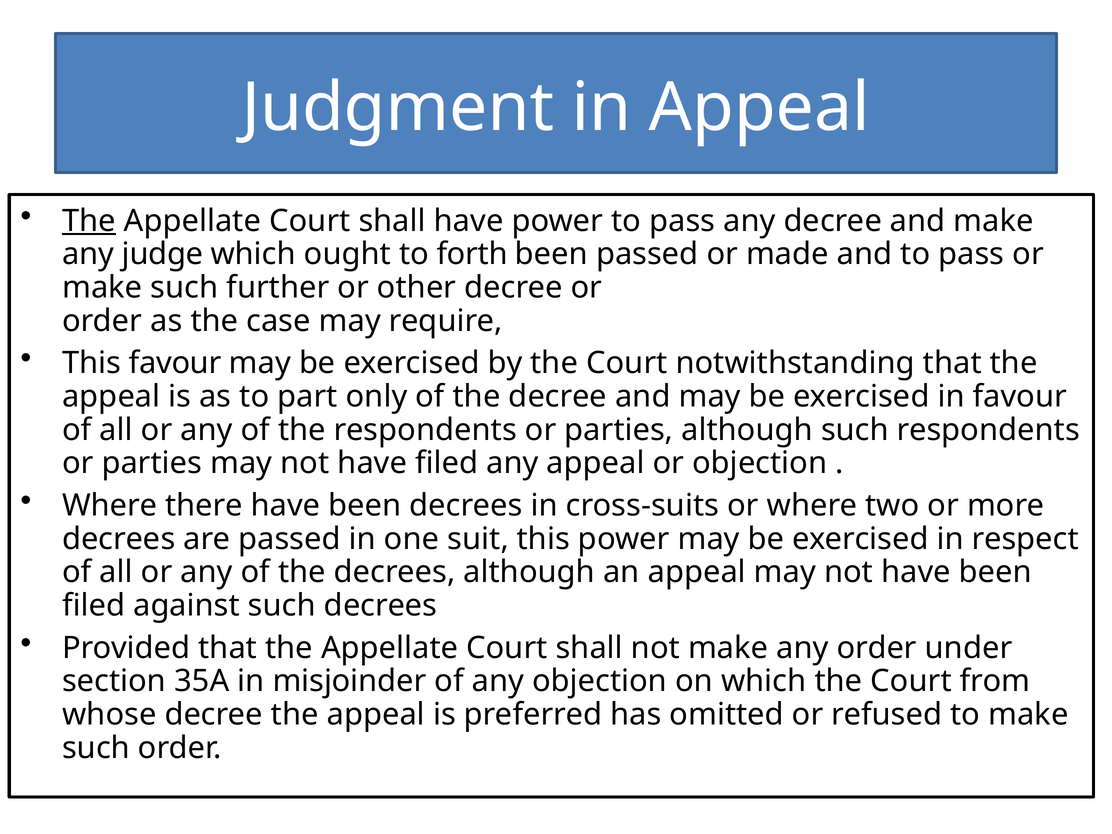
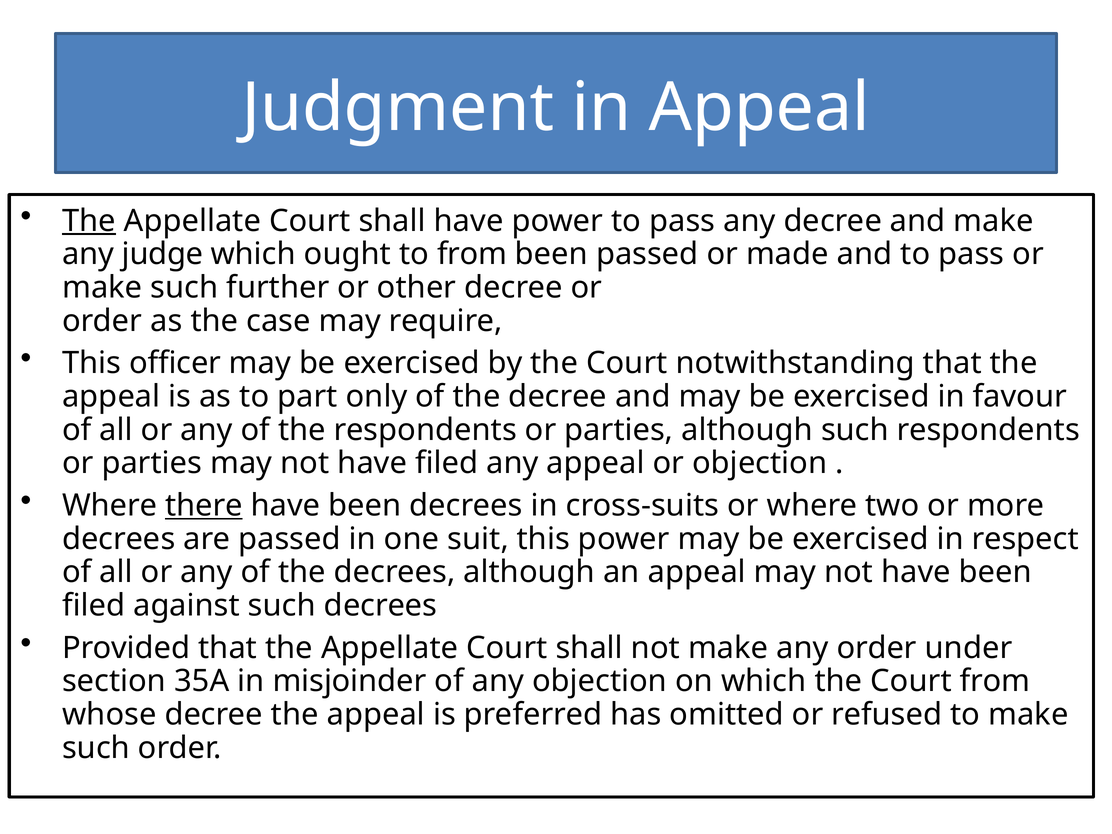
to forth: forth -> from (472, 254)
This favour: favour -> officer (175, 363)
there underline: none -> present (204, 506)
